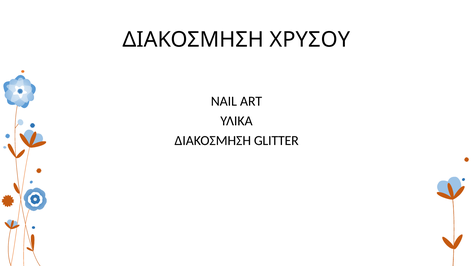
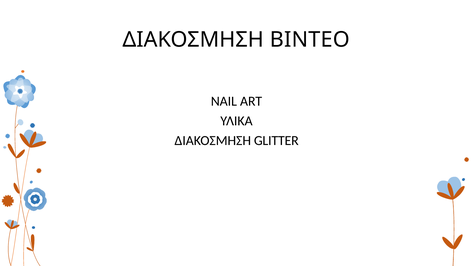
ΧΡΥΣΟΥ: ΧΡΥΣΟΥ -> BINTEO (310, 40)
